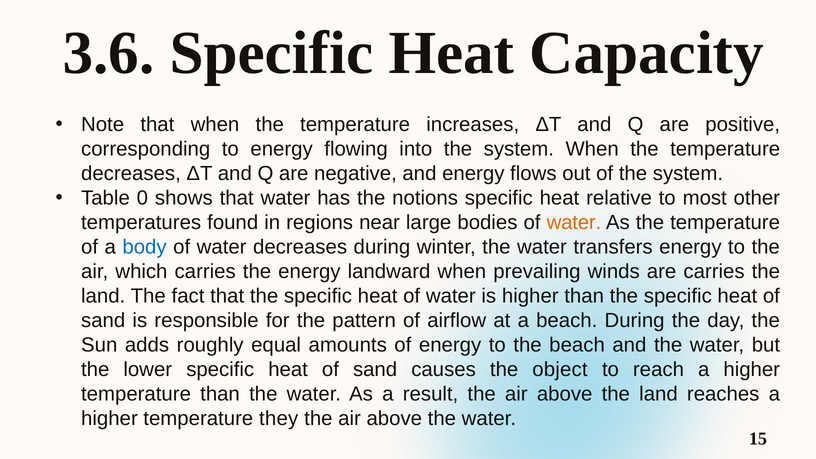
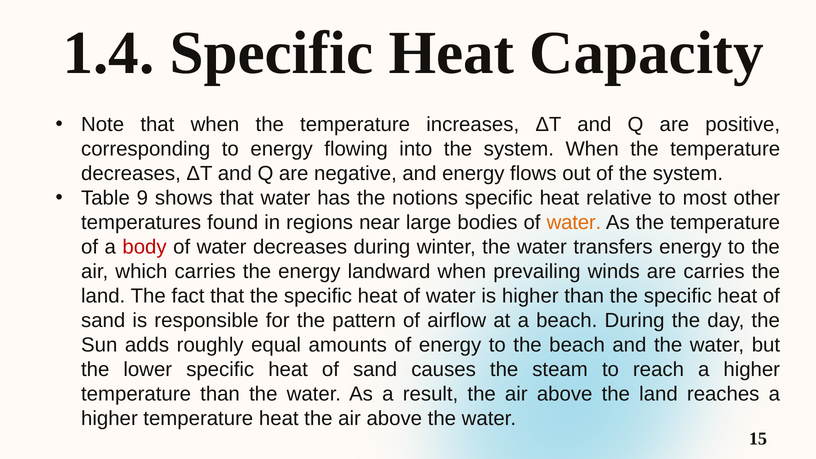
3.6: 3.6 -> 1.4 (108, 53)
0: 0 -> 9 (142, 198)
body colour: blue -> red (145, 247)
object: object -> steam (560, 370)
temperature they: they -> heat (279, 419)
